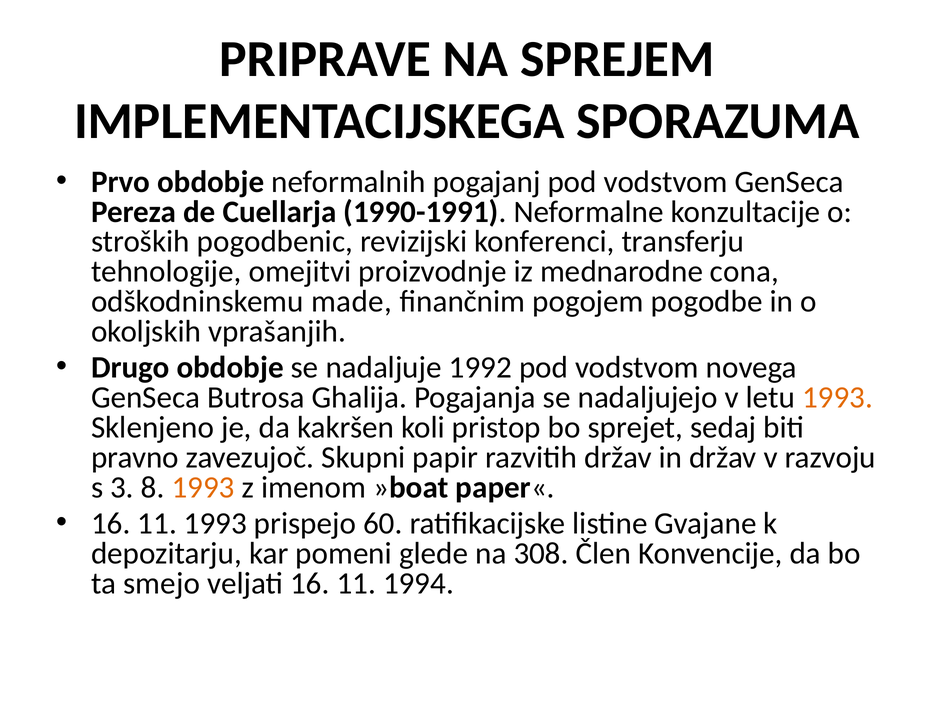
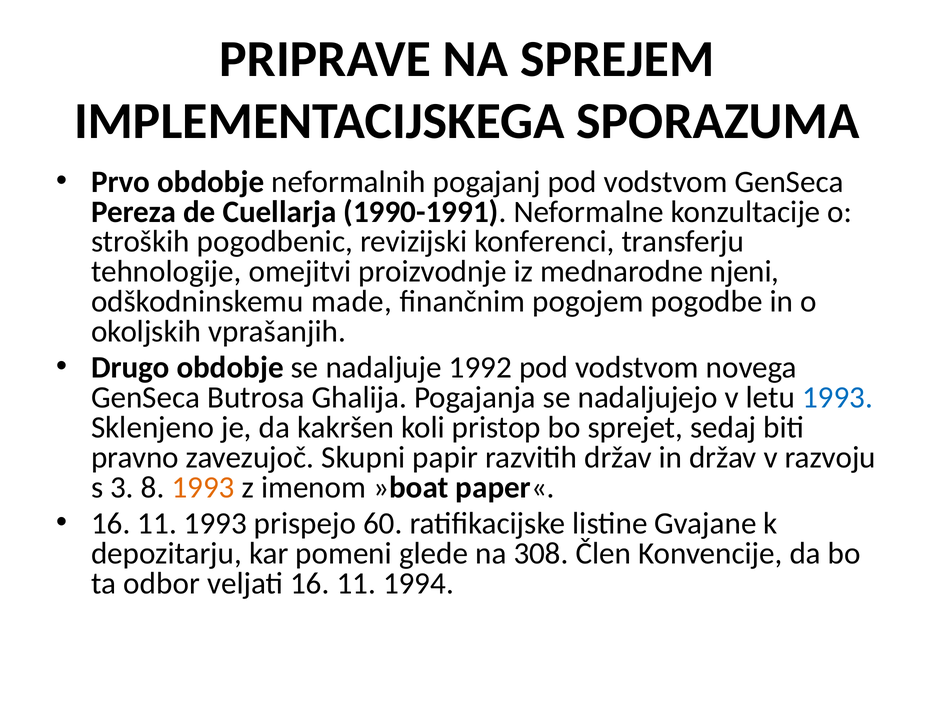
cona: cona -> njeni (745, 271)
1993 colour: orange -> blue (838, 397)
smejo: smejo -> odbor (162, 583)
